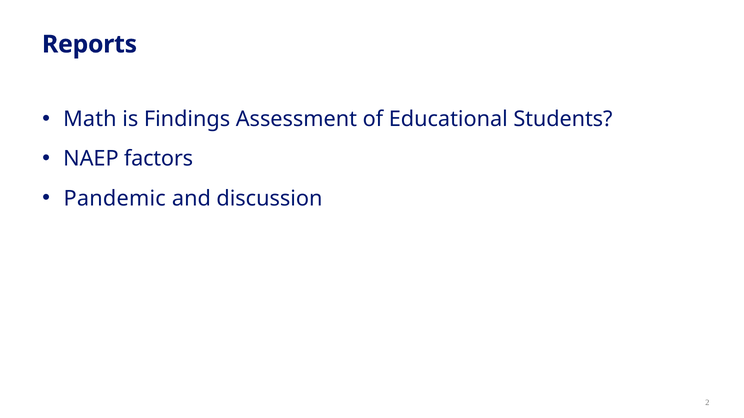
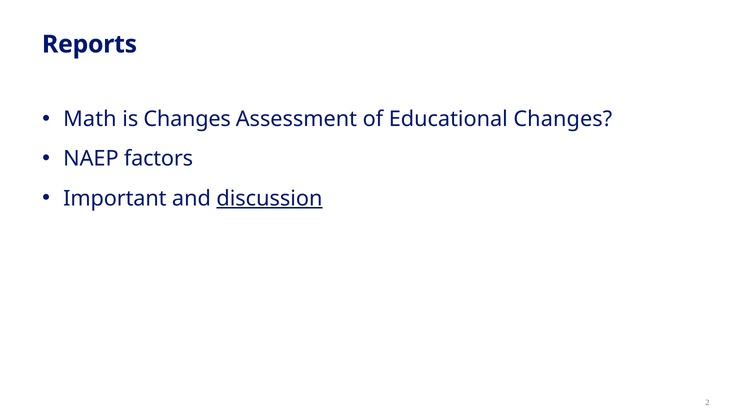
is Findings: Findings -> Changes (187, 119)
Educational Students: Students -> Changes (563, 119)
Pandemic: Pandemic -> Important (115, 199)
discussion underline: none -> present (269, 199)
